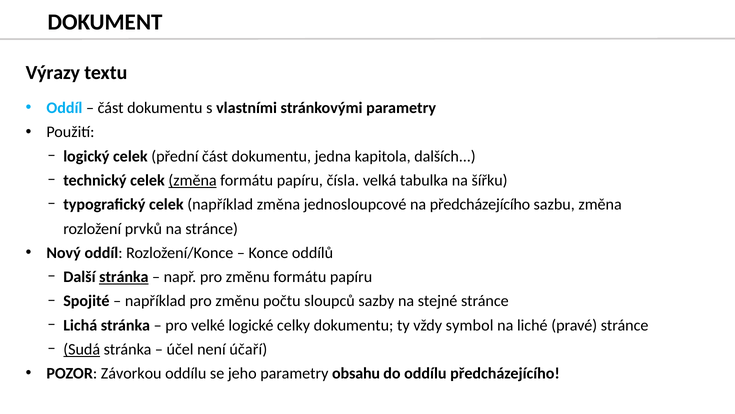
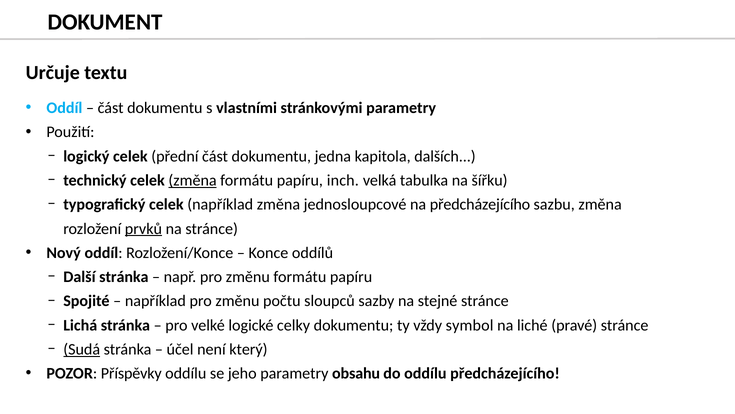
Výrazy: Výrazy -> Určuje (53, 72)
čísla: čísla -> inch (343, 180)
prvků underline: none -> present (143, 228)
stránka underline: present -> none (124, 277)
účaří: účaří -> který (248, 349)
Závorkou: Závorkou -> Příspěvky (131, 373)
